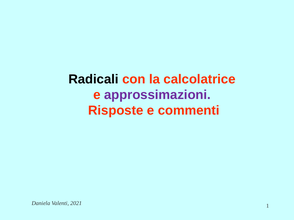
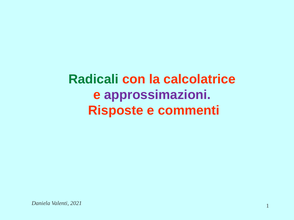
Radicali colour: black -> green (94, 79)
